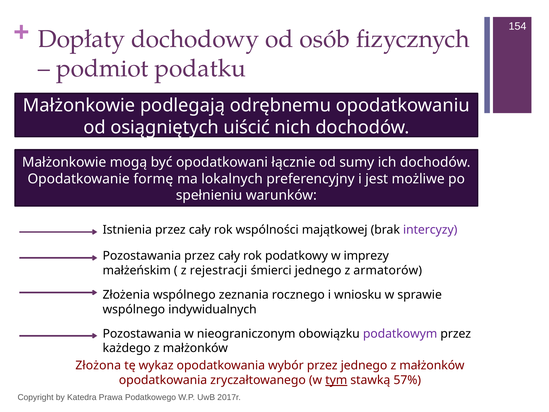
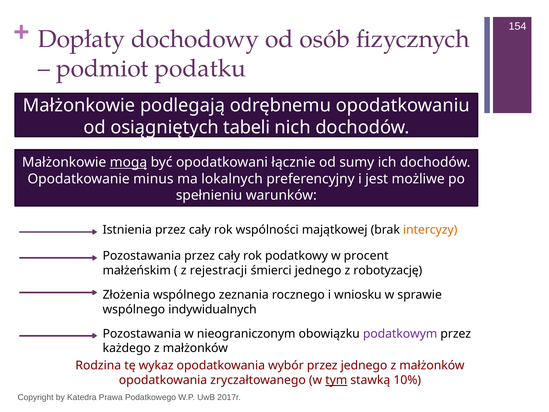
uiścić: uiścić -> tabeli (247, 127)
mogą underline: none -> present (128, 162)
formę: formę -> minus (153, 179)
intercyzy colour: purple -> orange (430, 230)
imprezy: imprezy -> procent (366, 256)
armatorów: armatorów -> robotyzację (388, 270)
Złożona: Złożona -> Rodzina (98, 365)
57%: 57% -> 10% (407, 380)
